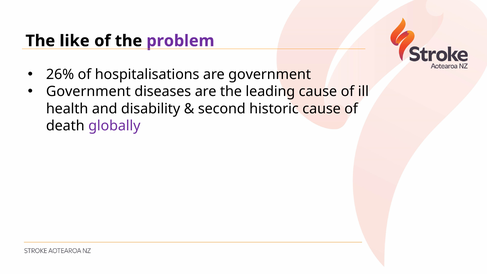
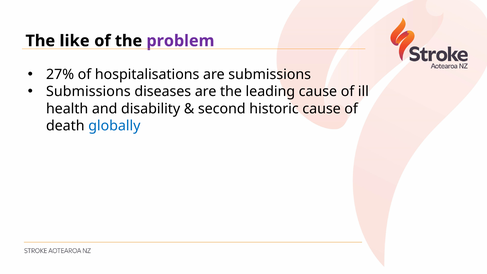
26%: 26% -> 27% (60, 75)
are government: government -> submissions (270, 75)
Government: Government -> Submissions (88, 92)
globally colour: purple -> blue (114, 126)
